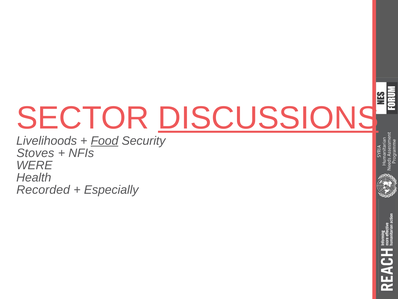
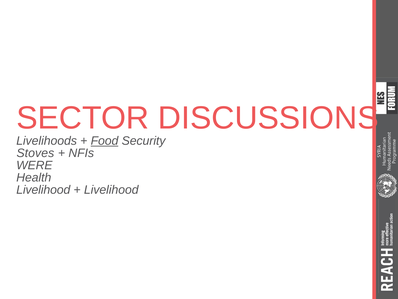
DISCUSSIONS underline: present -> none (268, 118)
Recorded: Recorded -> Livelihood (43, 190)
Especially: Especially -> Livelihood (111, 190)
